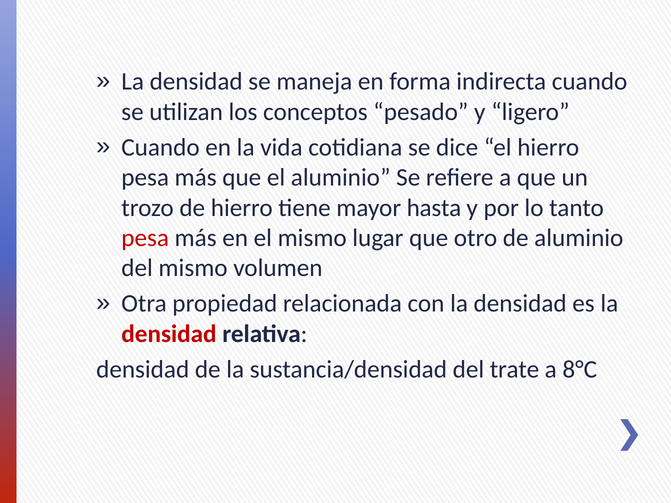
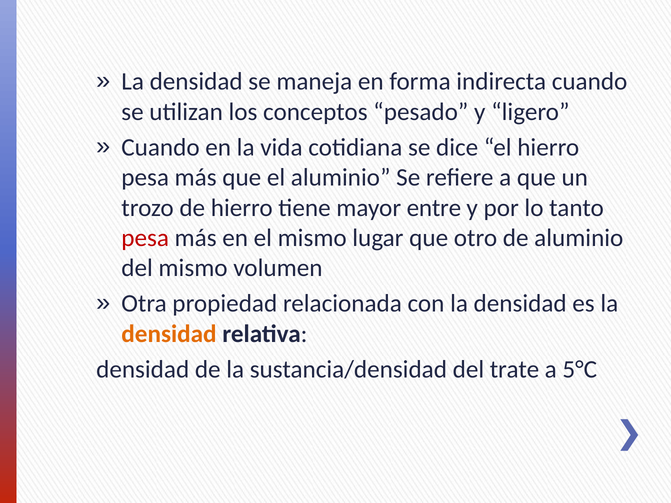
hasta: hasta -> entre (434, 208)
densidad colour: red -> orange (169, 334)
8°C: 8°C -> 5°C (580, 369)
